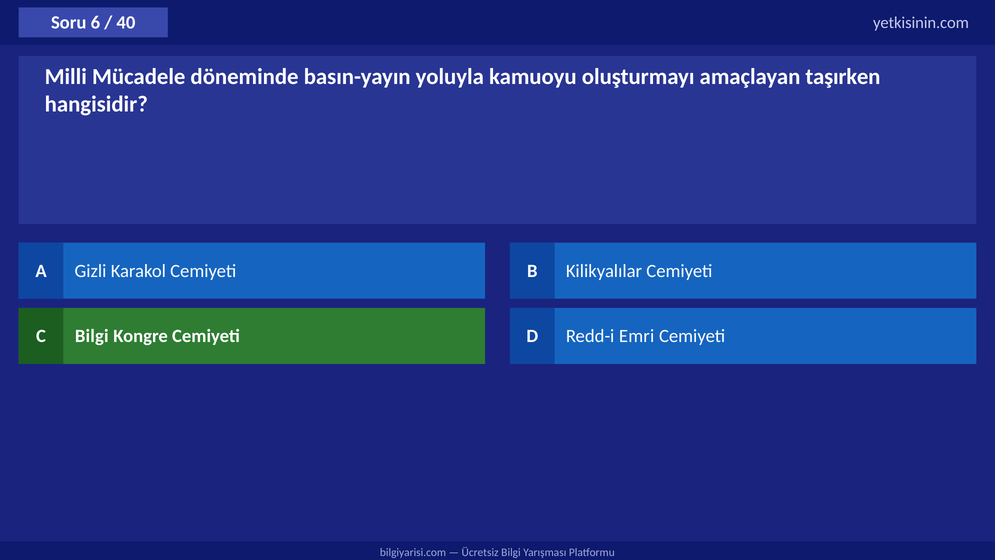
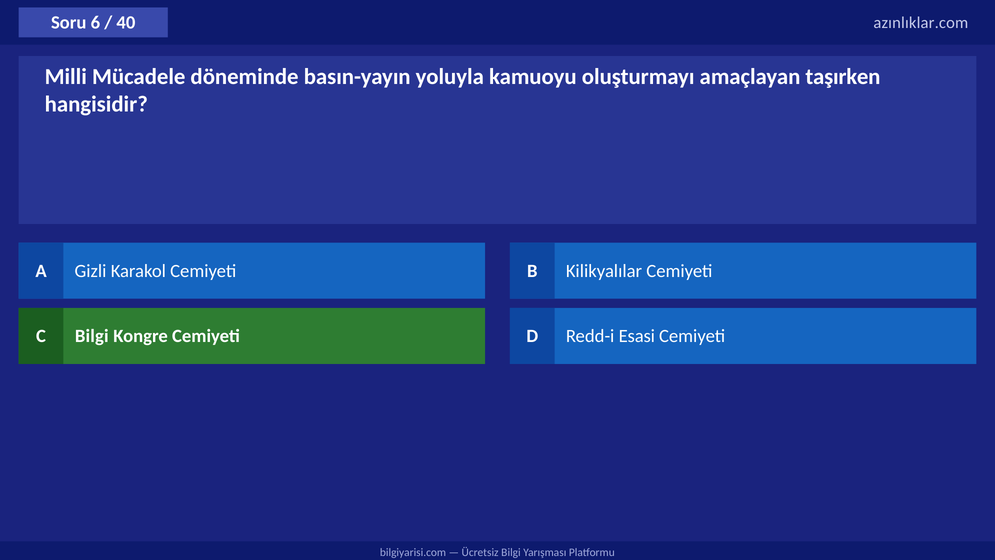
yetkisinin.com: yetkisinin.com -> azınlıklar.com (921, 23)
Emri: Emri -> Esasi (637, 336)
